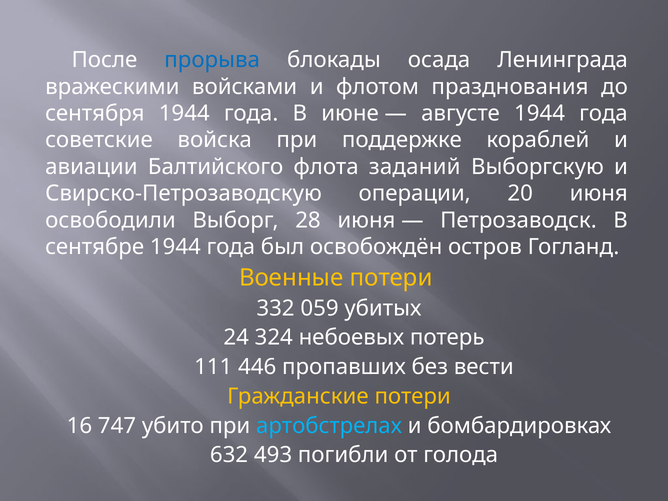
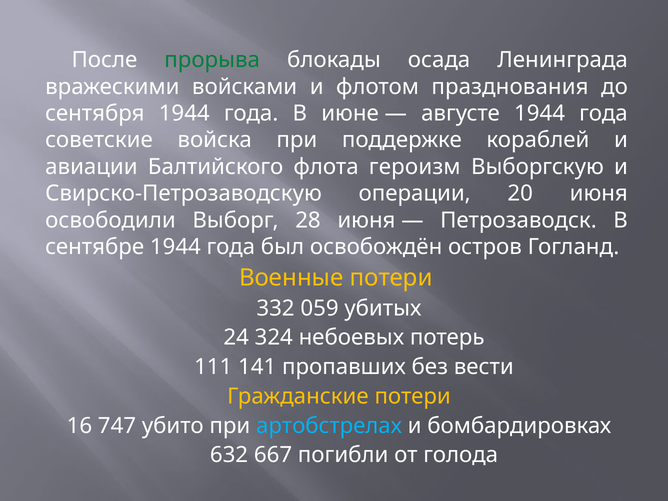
прорыва colour: blue -> green (212, 60)
заданий: заданий -> героизм (415, 167)
446: 446 -> 141 (257, 367)
493: 493 -> 667 (273, 455)
